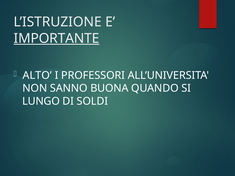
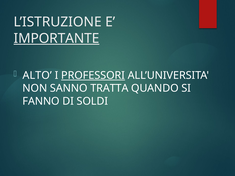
PROFESSORI underline: none -> present (93, 75)
BUONA: BUONA -> TRATTA (109, 88)
LUNGO: LUNGO -> FANNO (41, 101)
